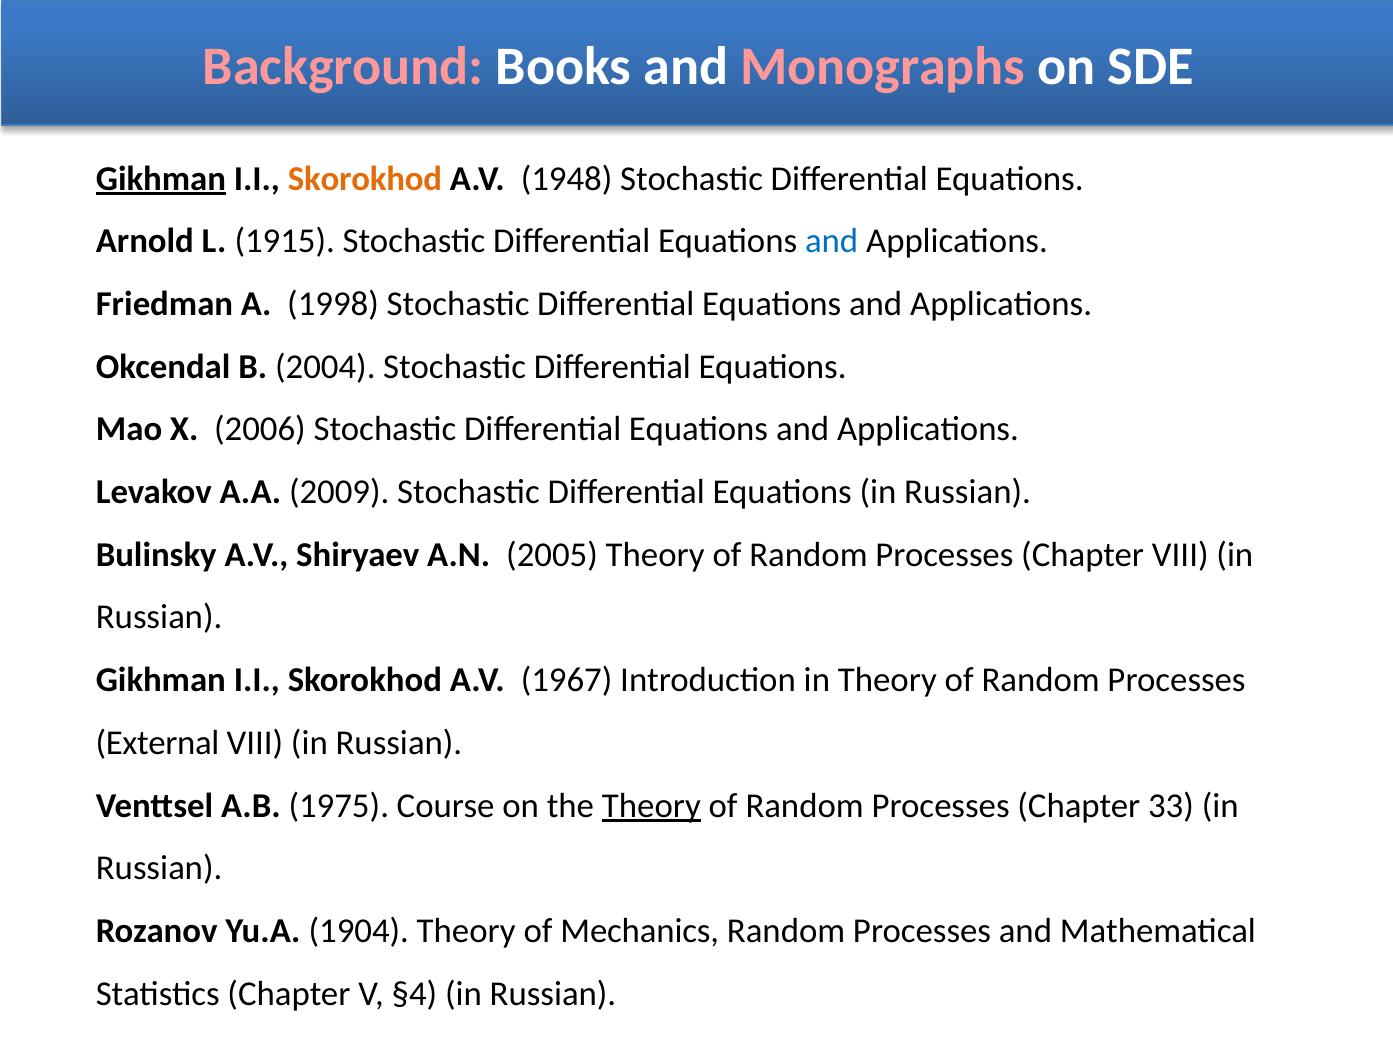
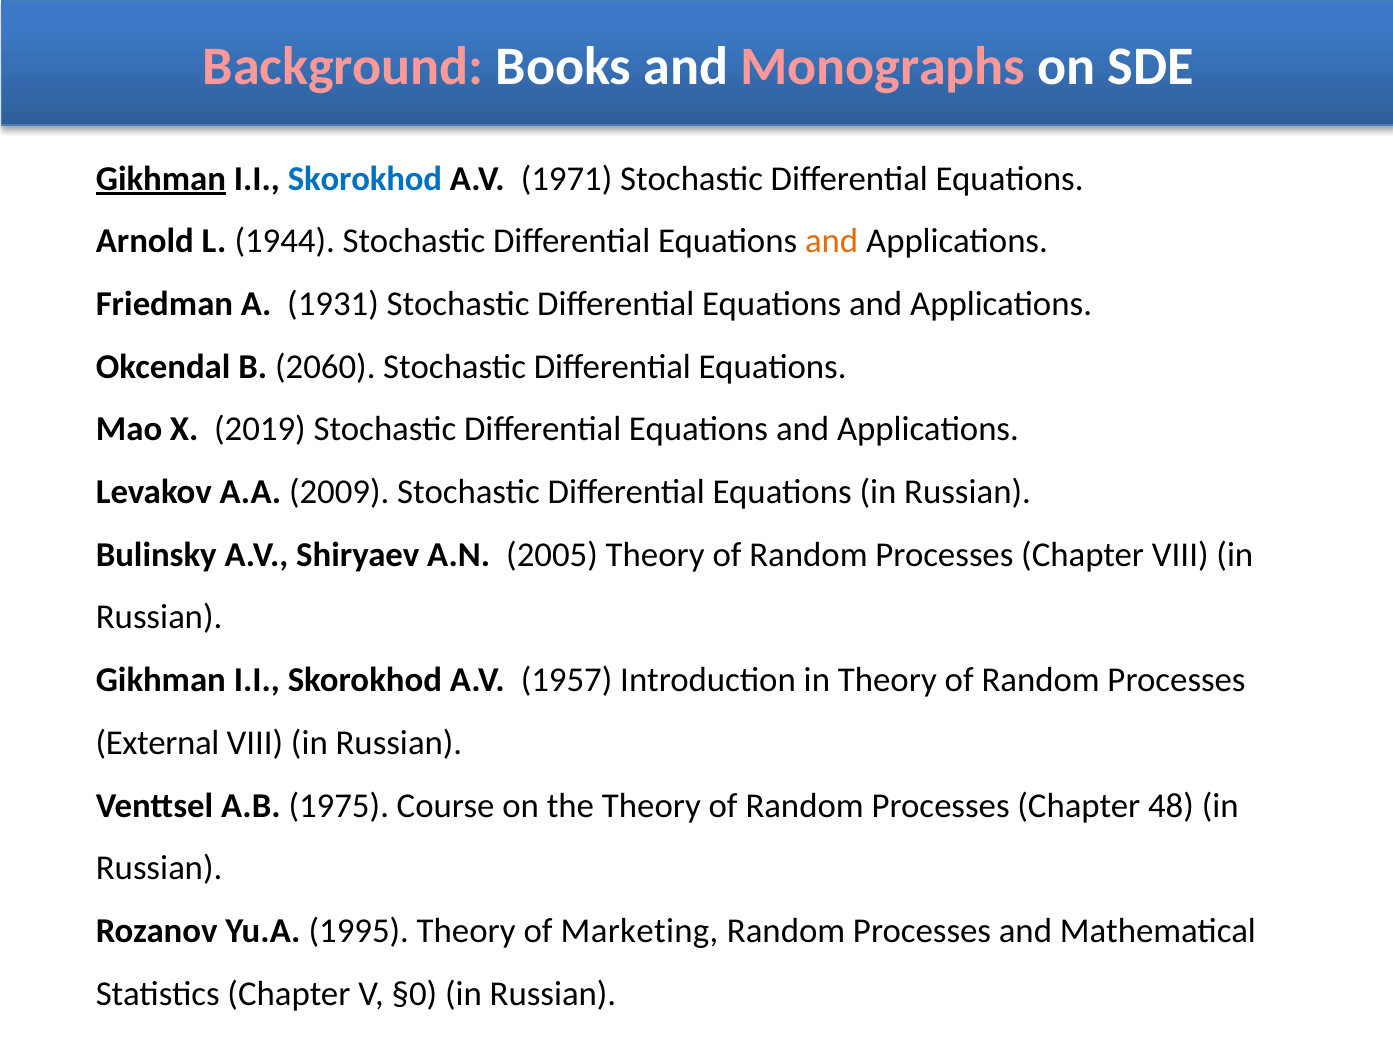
Skorokhod colour: orange -> blue (365, 178)
1948: 1948 -> 1971 (567, 178)
1915: 1915 -> 1944 (285, 241)
and colour: blue -> orange (832, 241)
1998: 1998 -> 1931 (333, 304)
2004: 2004 -> 2060 (325, 367)
2006: 2006 -> 2019 (260, 429)
1967: 1967 -> 1957 (567, 680)
Theory underline: present -> none (651, 805)
33: 33 -> 48 (1171, 805)
1904: 1904 -> 1995 (359, 931)
Mechanics: Mechanics -> Marketing (640, 931)
§4: §4 -> §0 (414, 993)
